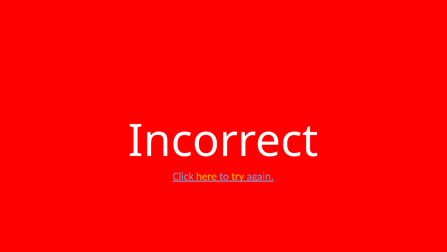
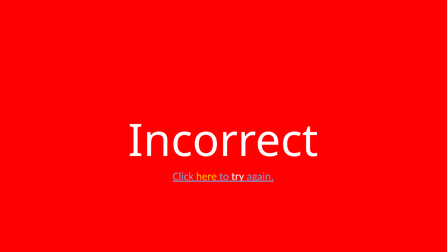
try colour: yellow -> white (238, 176)
